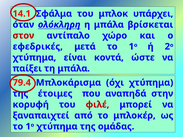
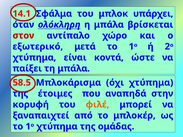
εφεδρικές: εφεδρικές -> εξωτερικό (38, 47)
79.4: 79.4 -> 58.5 (22, 83)
φιλέ colour: red -> orange (97, 105)
